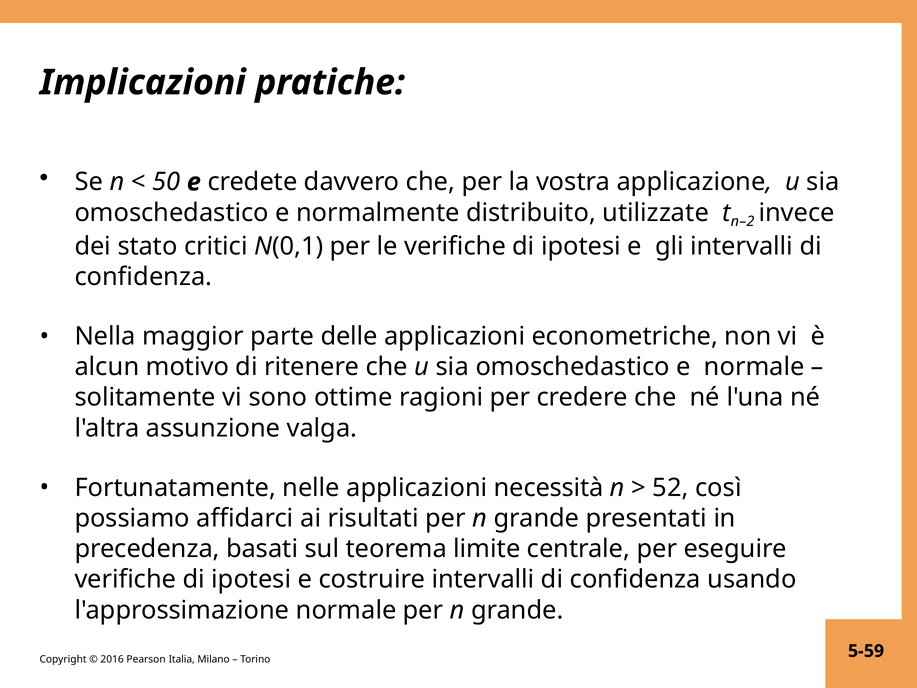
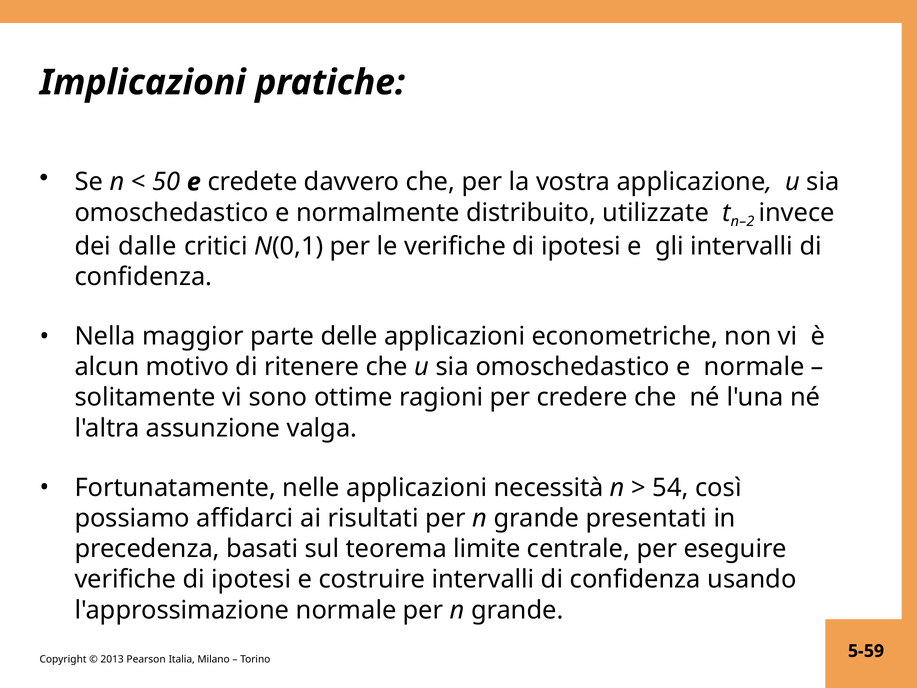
stato: stato -> dalle (147, 246)
52: 52 -> 54 (671, 488)
2016: 2016 -> 2013 (112, 659)
